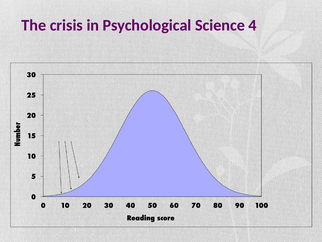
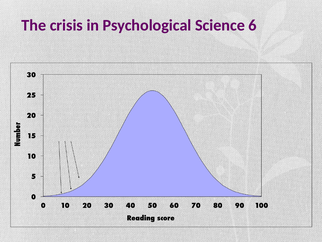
4: 4 -> 6 (253, 25)
